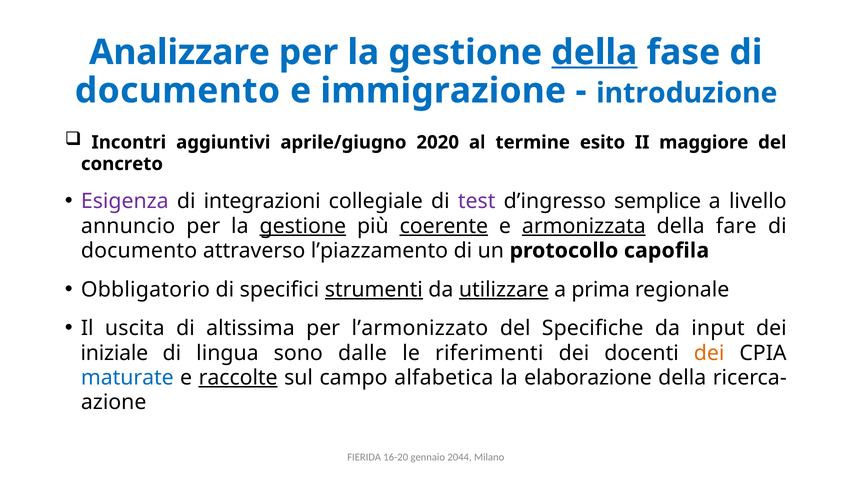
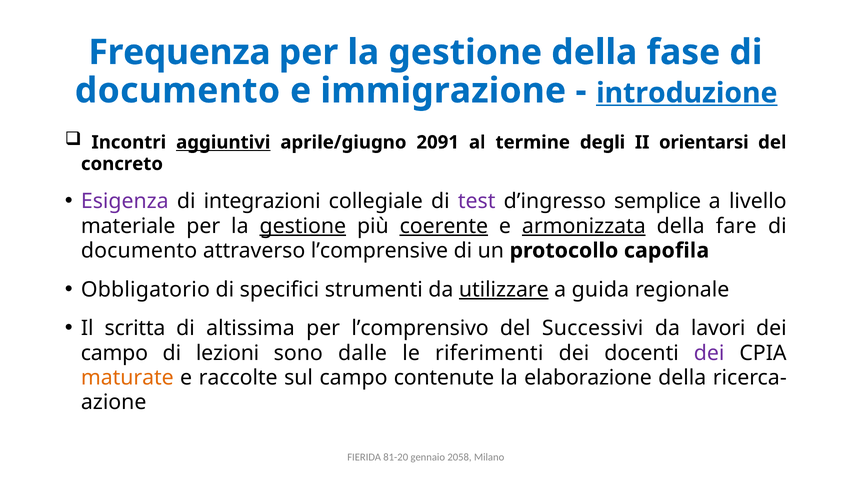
Analizzare: Analizzare -> Frequenza (180, 52)
della underline: present -> none (594, 52)
introduzione underline: none -> present (687, 93)
aggiuntivi underline: none -> present (223, 142)
2020: 2020 -> 2091 (438, 142)
esito: esito -> degli (603, 142)
maggiore: maggiore -> orientarsi (704, 142)
annuncio: annuncio -> materiale (128, 226)
l’piazzamento: l’piazzamento -> l’comprensive (379, 251)
strumenti underline: present -> none (374, 290)
prima: prima -> guida (600, 290)
uscita: uscita -> scritta (135, 329)
l’armonizzato: l’armonizzato -> l’comprensivo (420, 329)
Specifiche: Specifiche -> Successivi (593, 329)
input: input -> lavori (718, 329)
iniziale: iniziale -> campo (114, 353)
lingua: lingua -> lezioni (228, 353)
dei colour: orange -> purple (709, 353)
maturate colour: blue -> orange (127, 378)
raccolte underline: present -> none (238, 378)
alfabetica: alfabetica -> contenute (444, 378)
16-20: 16-20 -> 81-20 (396, 458)
2044: 2044 -> 2058 (460, 458)
